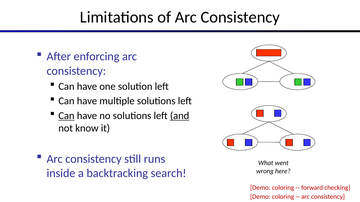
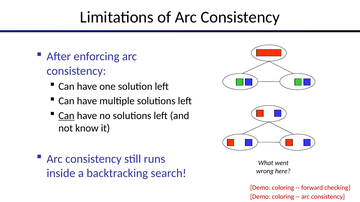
and underline: present -> none (180, 116)
